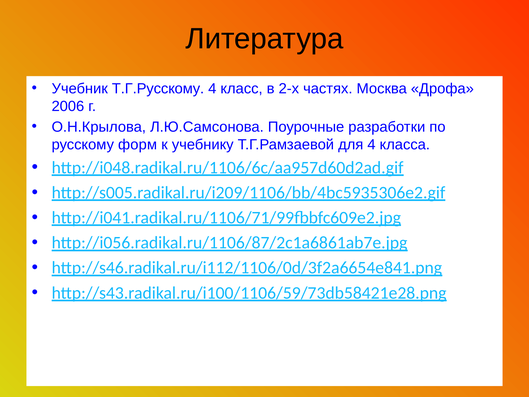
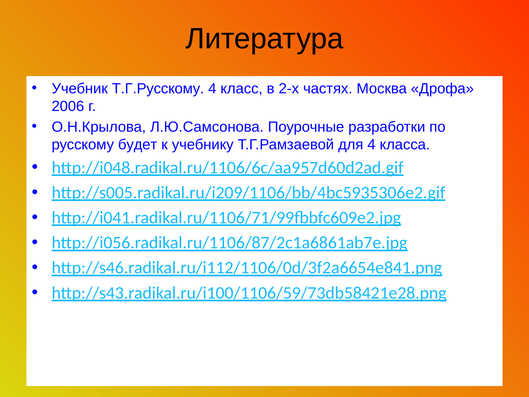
форм: форм -> будет (138, 144)
